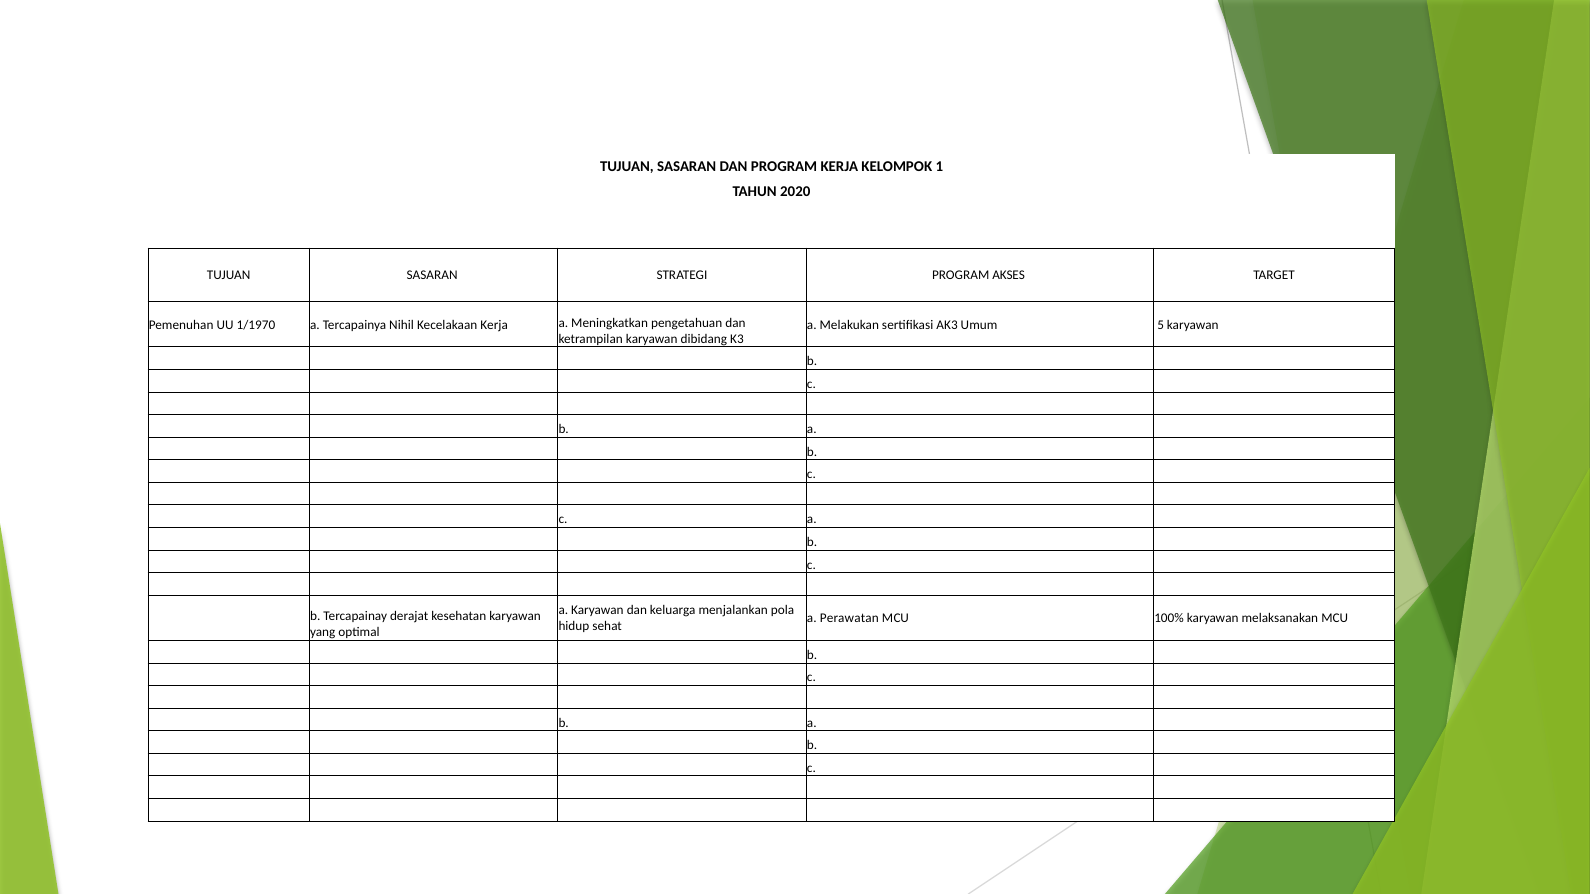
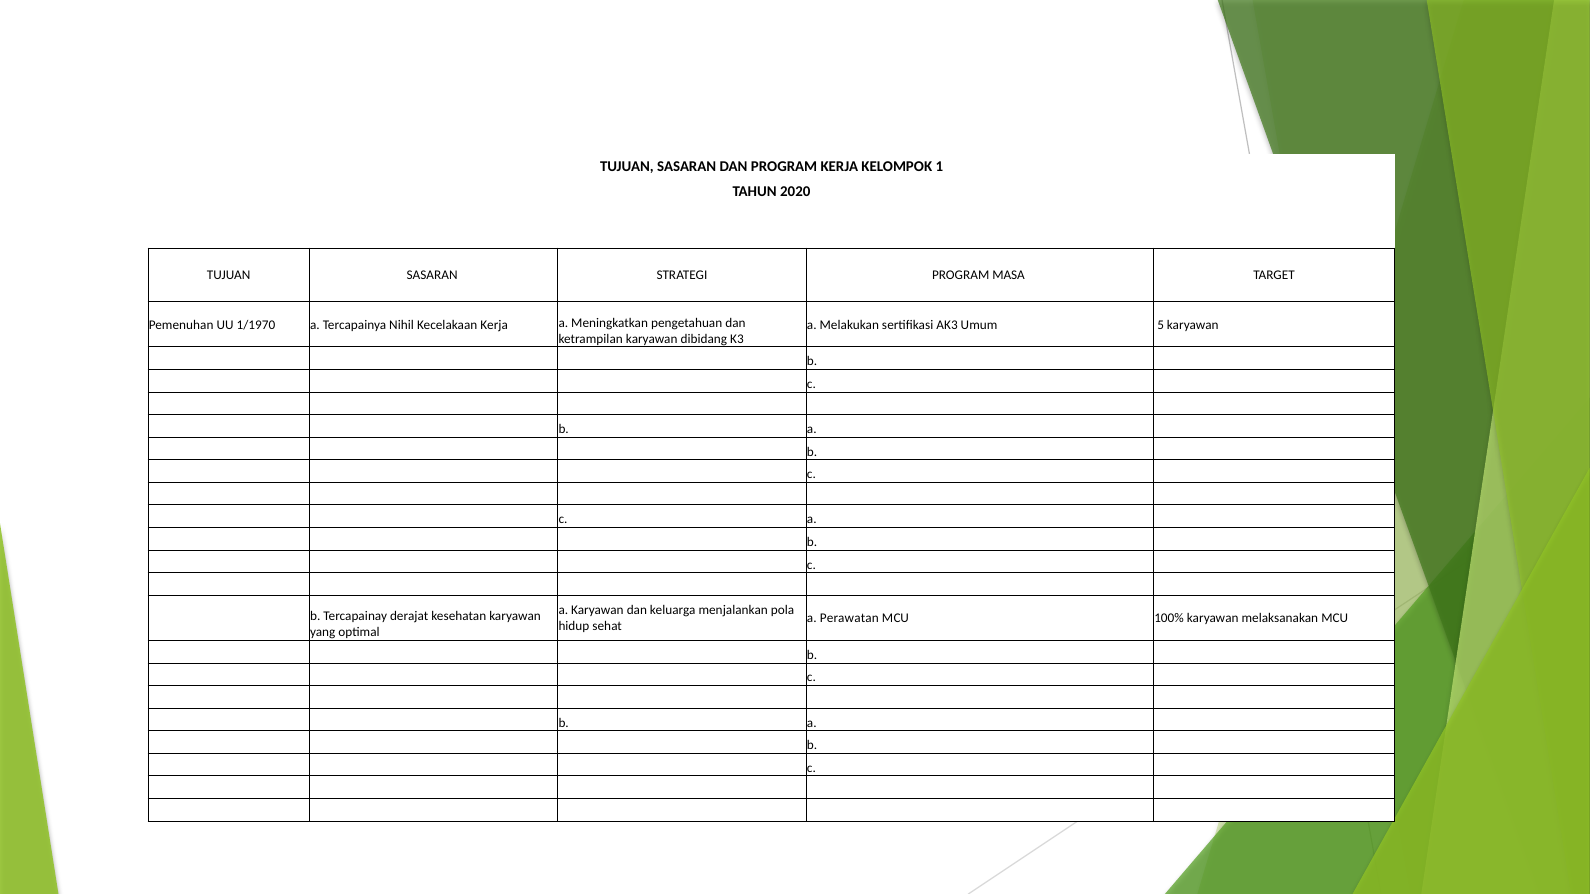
AKSES: AKSES -> MASA (1009, 276)
